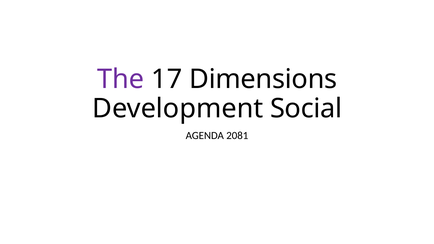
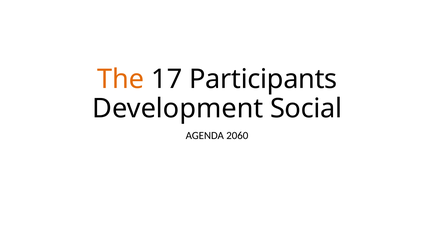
The colour: purple -> orange (121, 79)
Dimensions: Dimensions -> Participants (263, 79)
2081: 2081 -> 2060 (237, 136)
